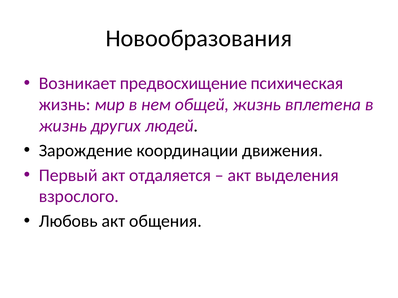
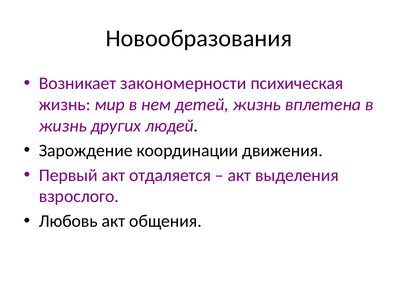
предвосхищение: предвосхищение -> закономерности (183, 83)
общей: общей -> детей (202, 105)
